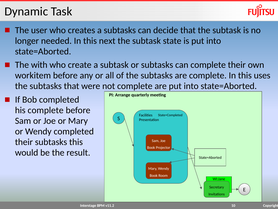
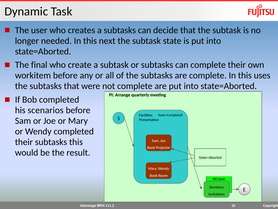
with: with -> final (39, 65)
his complete: complete -> scenarios (46, 110)
